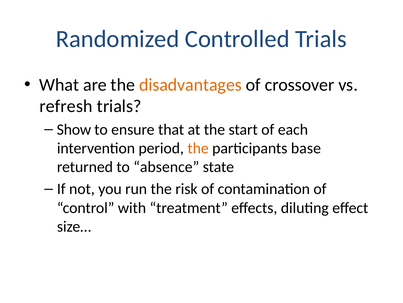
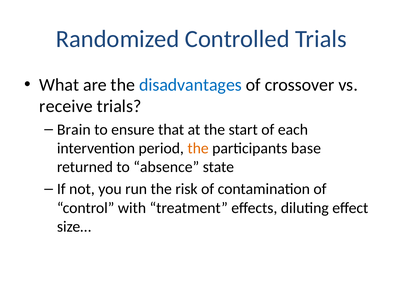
disadvantages colour: orange -> blue (190, 85)
refresh: refresh -> receive (66, 106)
Show: Show -> Brain (74, 129)
